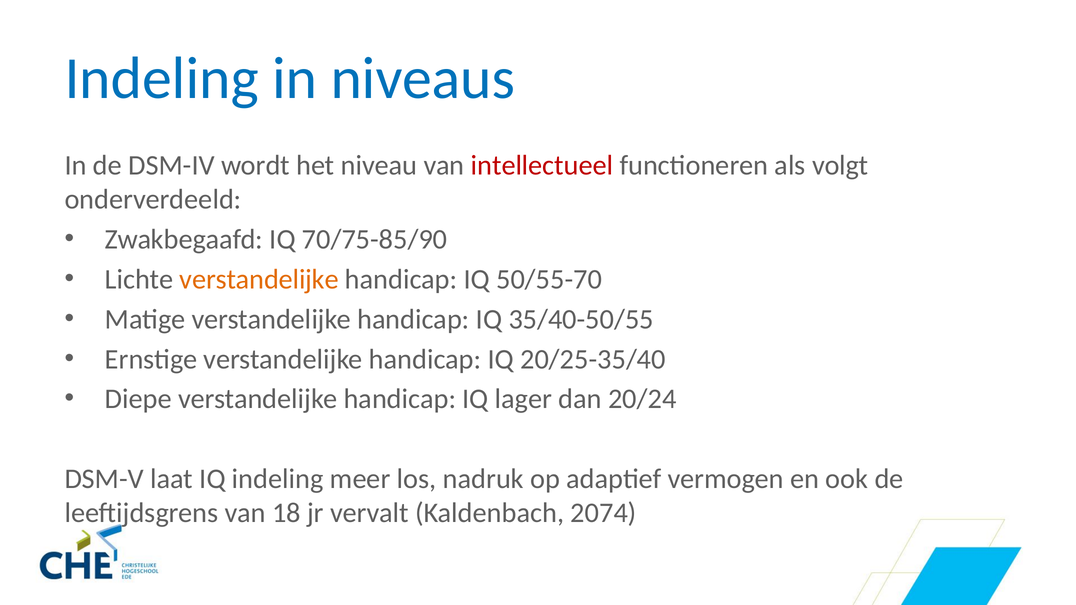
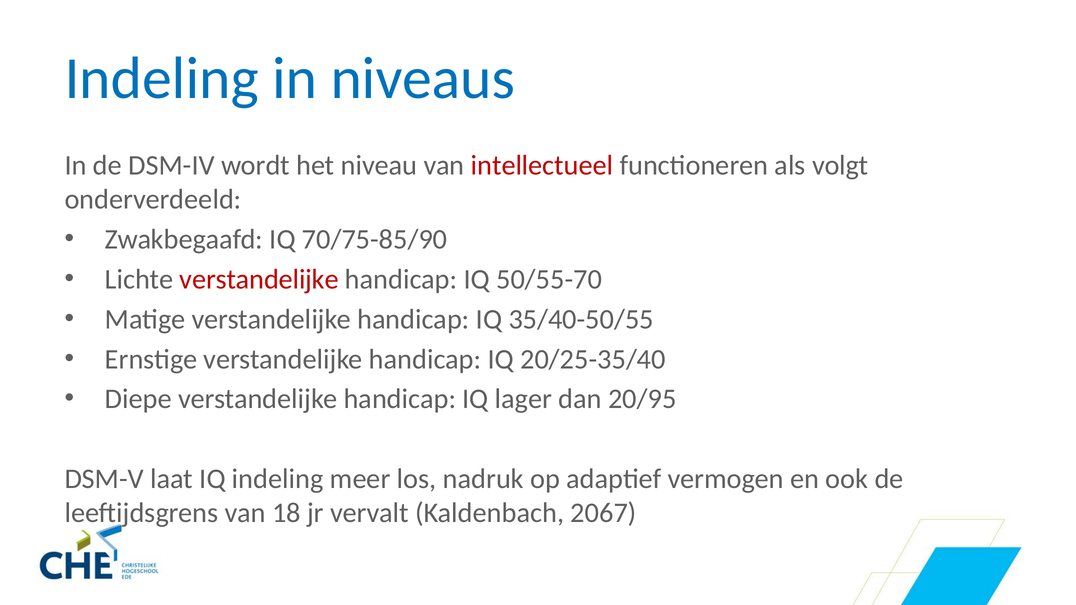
verstandelijke colour: orange -> red (259, 280)
20/24: 20/24 -> 20/95 (642, 399)
2074: 2074 -> 2067 (604, 513)
